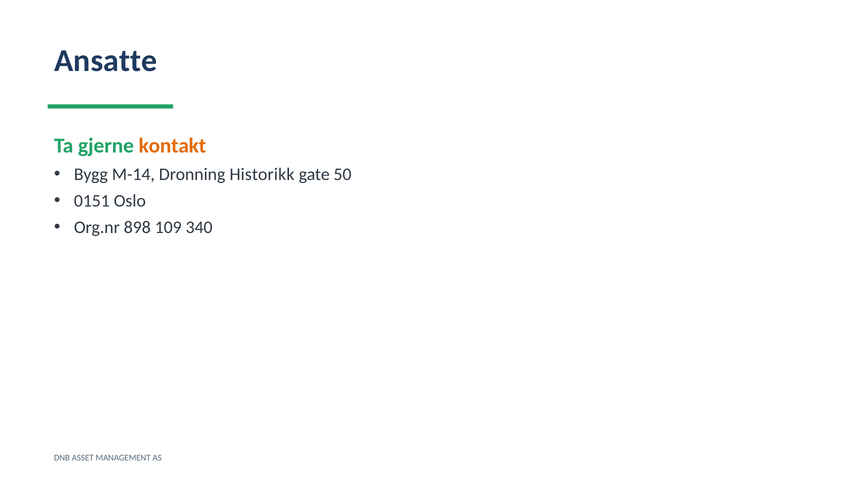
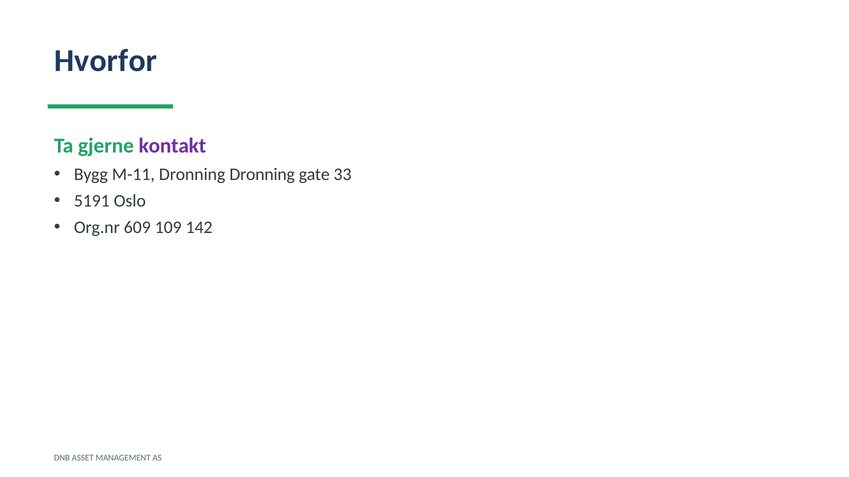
Ansatte: Ansatte -> Hvorfor (106, 61)
kontakt colour: orange -> purple (172, 146)
M-14: M-14 -> M-11 (133, 175)
Dronning Historikk: Historikk -> Dronning (262, 175)
50: 50 -> 33 (343, 175)
0151: 0151 -> 5191 (92, 201)
898: 898 -> 609 (137, 228)
340: 340 -> 142 (199, 228)
